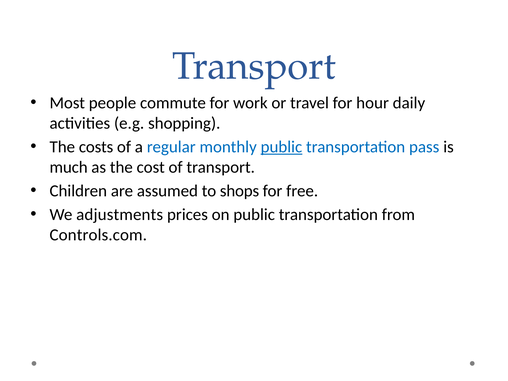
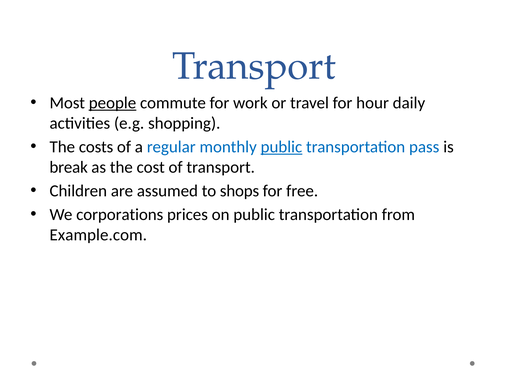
people underline: none -> present (112, 103)
much: much -> break (69, 167)
adjustments: adjustments -> corporations (120, 215)
Controls.com: Controls.com -> Example.com (98, 235)
